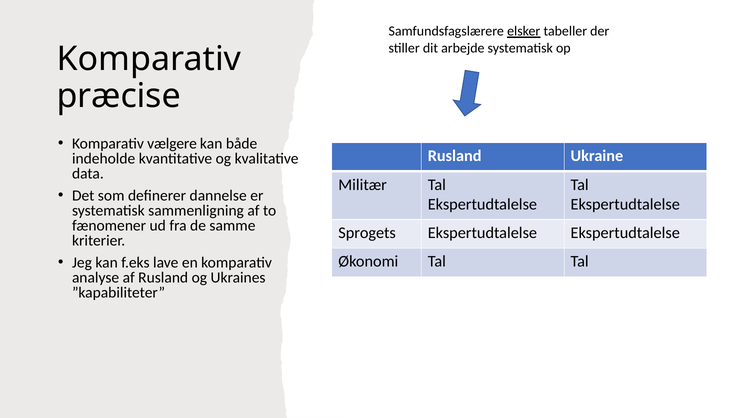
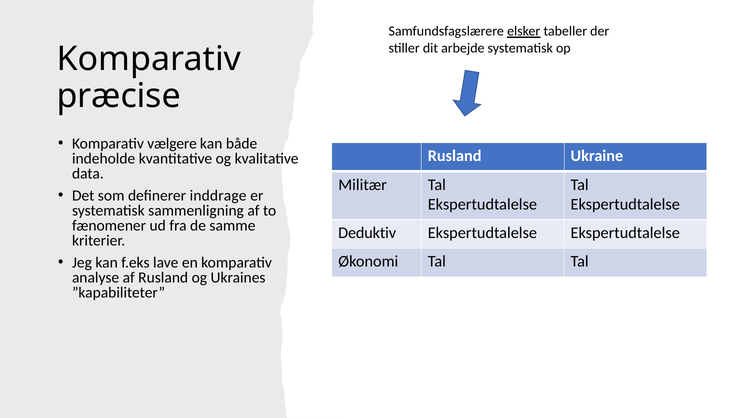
dannelse: dannelse -> inddrage (218, 196)
Sprogets: Sprogets -> Deduktiv (367, 233)
